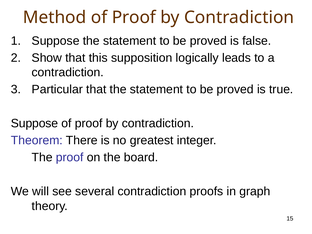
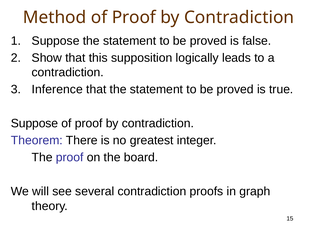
Particular: Particular -> Inference (57, 89)
